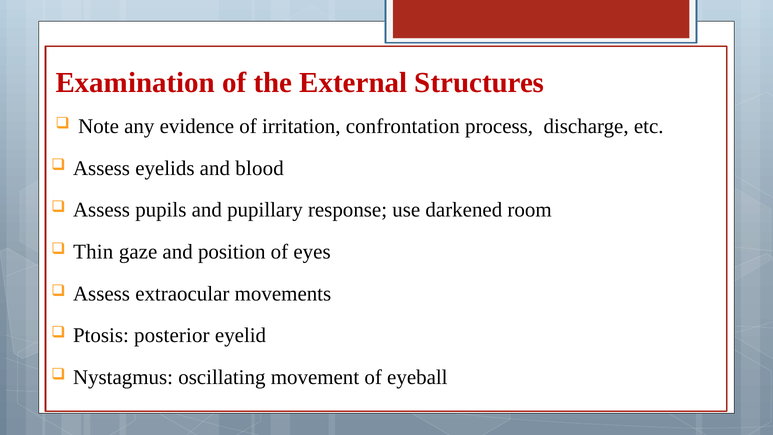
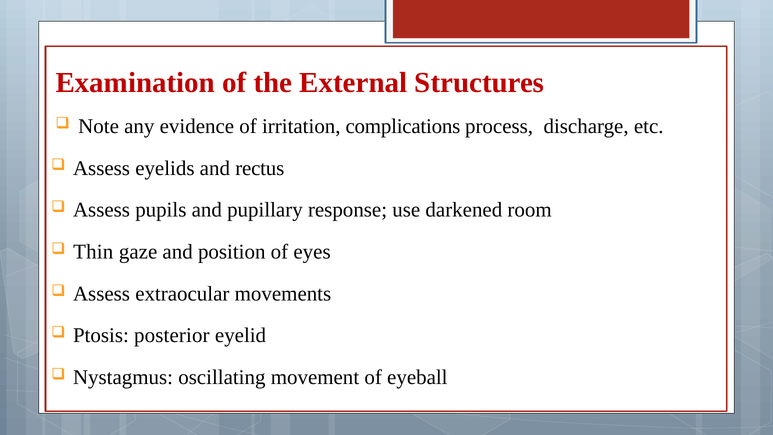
confrontation: confrontation -> complications (403, 126)
blood: blood -> rectus (260, 168)
